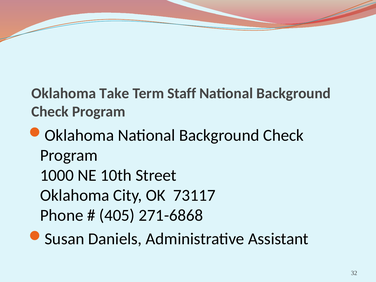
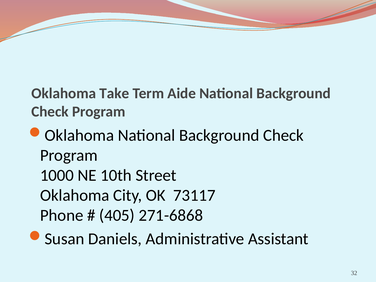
Staff: Staff -> Aide (182, 93)
